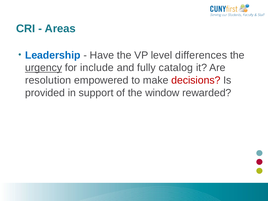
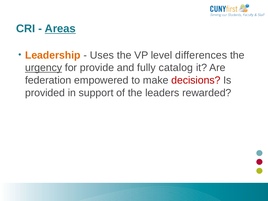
Areas underline: none -> present (60, 29)
Leadership colour: blue -> orange (53, 55)
Have: Have -> Uses (102, 55)
include: include -> provide (97, 68)
resolution: resolution -> federation (48, 80)
window: window -> leaders (162, 93)
